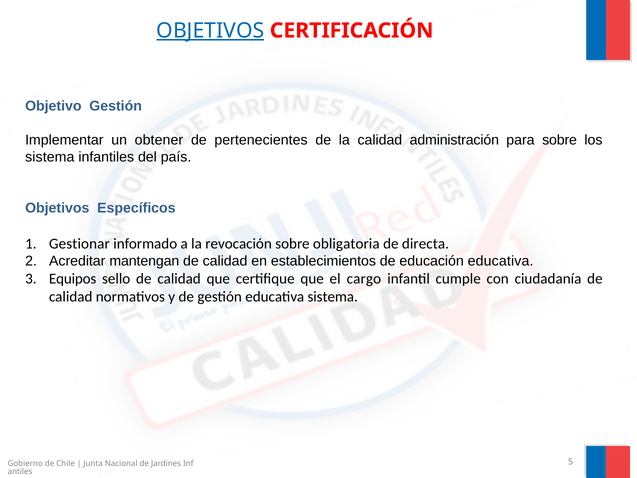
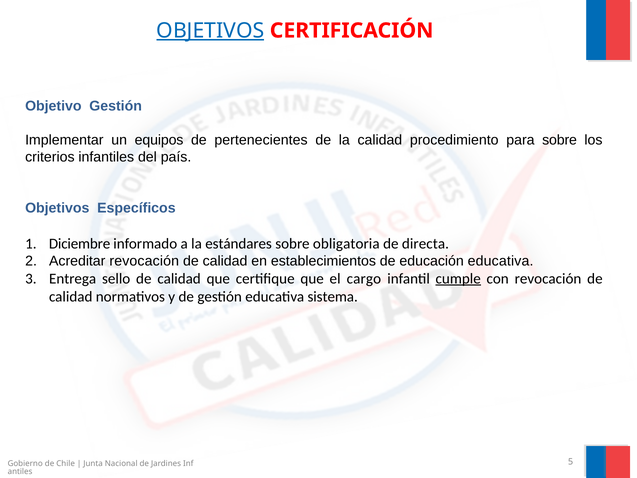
obtener: obtener -> equipos (159, 140)
administración: administración -> procedimiento (454, 140)
sistema: sistema -> criterios (50, 157)
Gestionar: Gestionar -> Diciembre (80, 244)
revocación: revocación -> estándares (239, 244)
Acreditar mantengan: mantengan -> revocación (144, 261)
Equipos: Equipos -> Entrega (73, 279)
cumple underline: none -> present (458, 279)
con ciudadanía: ciudadanía -> revocación (548, 279)
